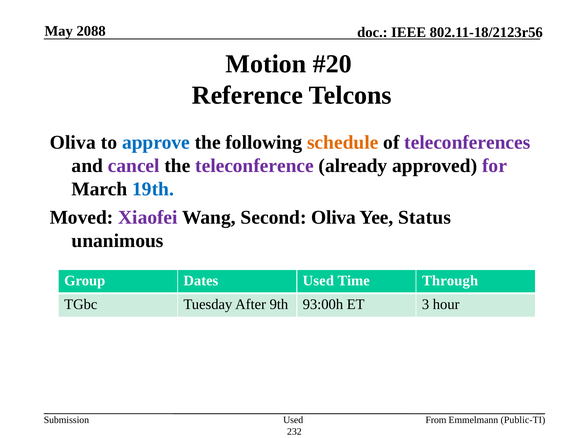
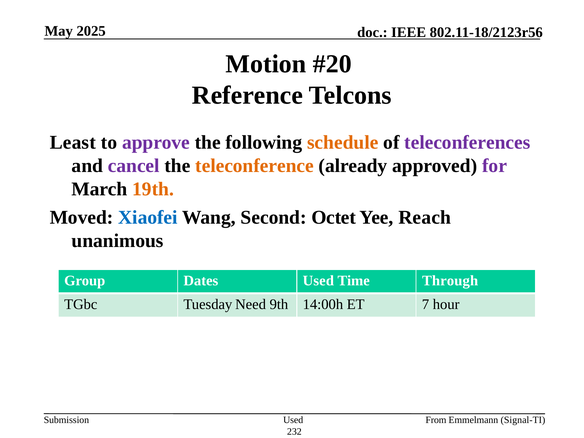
2088: 2088 -> 2025 (91, 31)
Oliva: Oliva -> Least (73, 143)
approve colour: blue -> purple (156, 143)
teleconference colour: purple -> orange (255, 166)
19th colour: blue -> orange (153, 189)
Xiaofei colour: purple -> blue (148, 217)
Second Oliva: Oliva -> Octet (334, 217)
Status: Status -> Reach (425, 217)
After: After -> Need (251, 304)
93:00h: 93:00h -> 14:00h (323, 304)
3: 3 -> 7 (426, 304)
Public-TI: Public-TI -> Signal-TI (523, 420)
